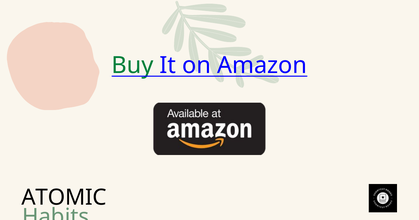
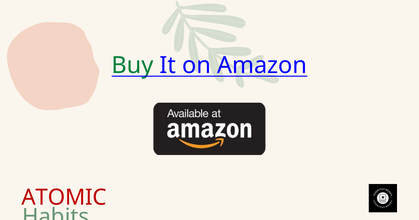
ATOMIC colour: black -> red (64, 197)
